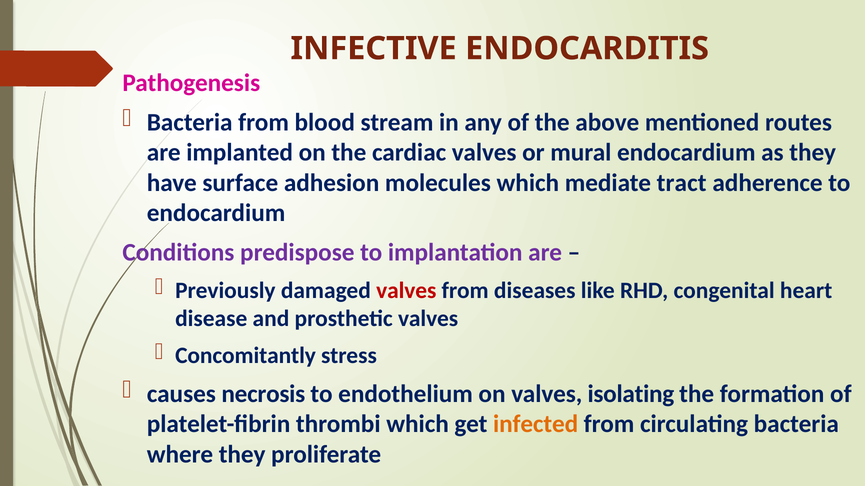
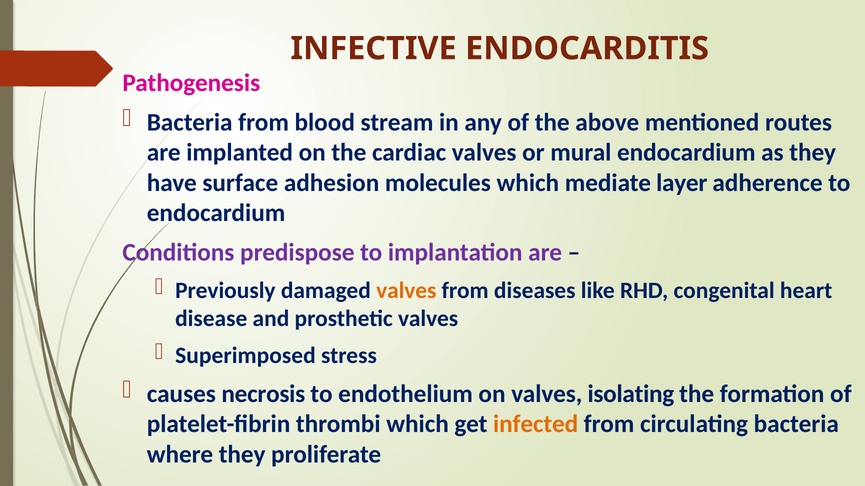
tract: tract -> layer (682, 183)
valves colour: red -> orange (406, 291)
Concomitantly: Concomitantly -> Superimposed (245, 356)
